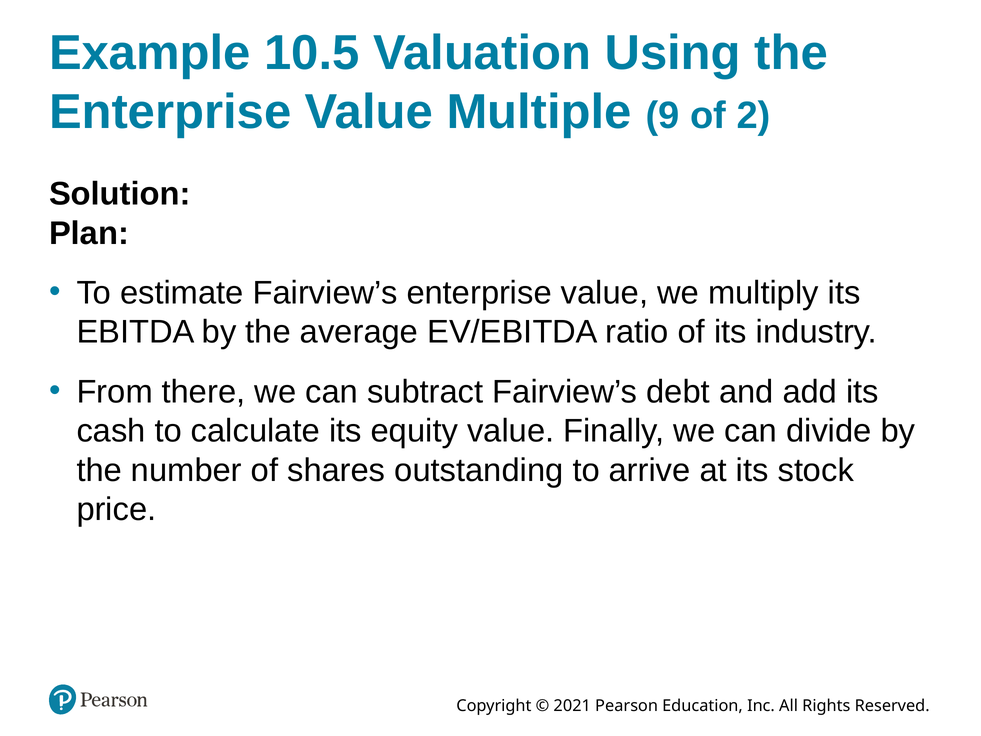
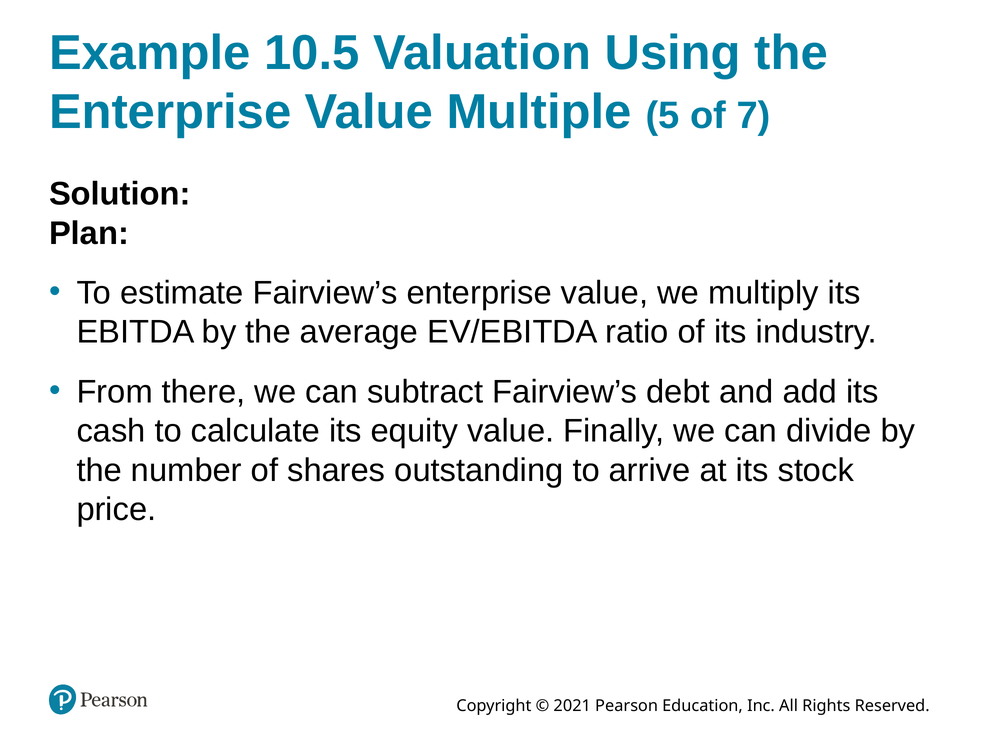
9: 9 -> 5 (663, 115)
2: 2 -> 7 (754, 115)
